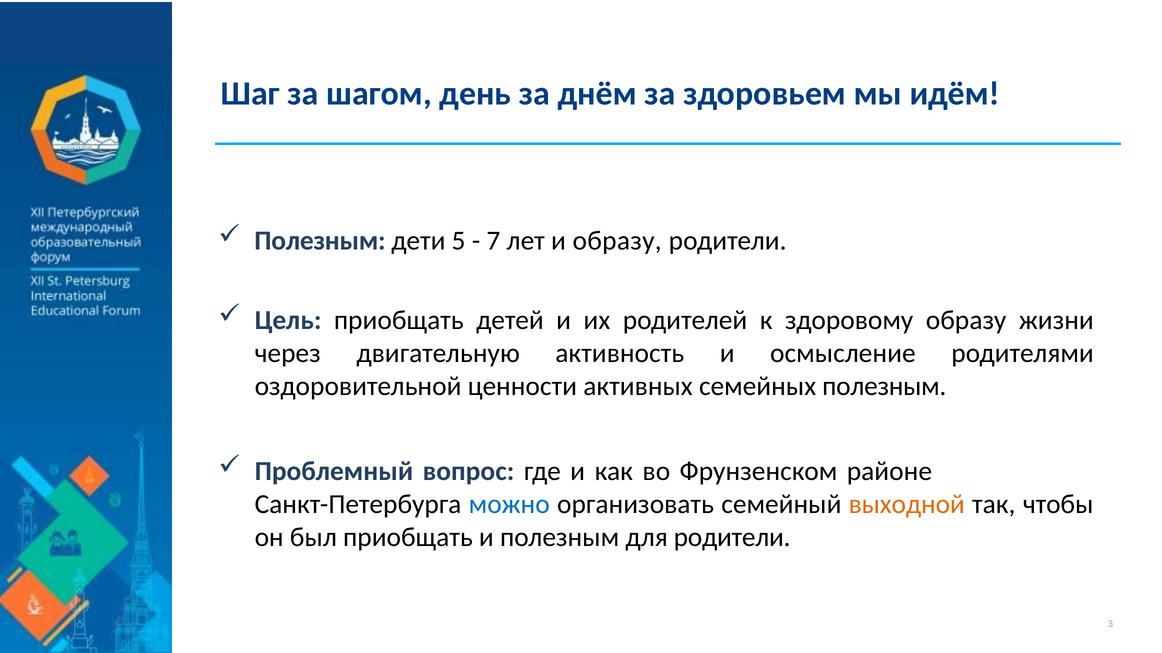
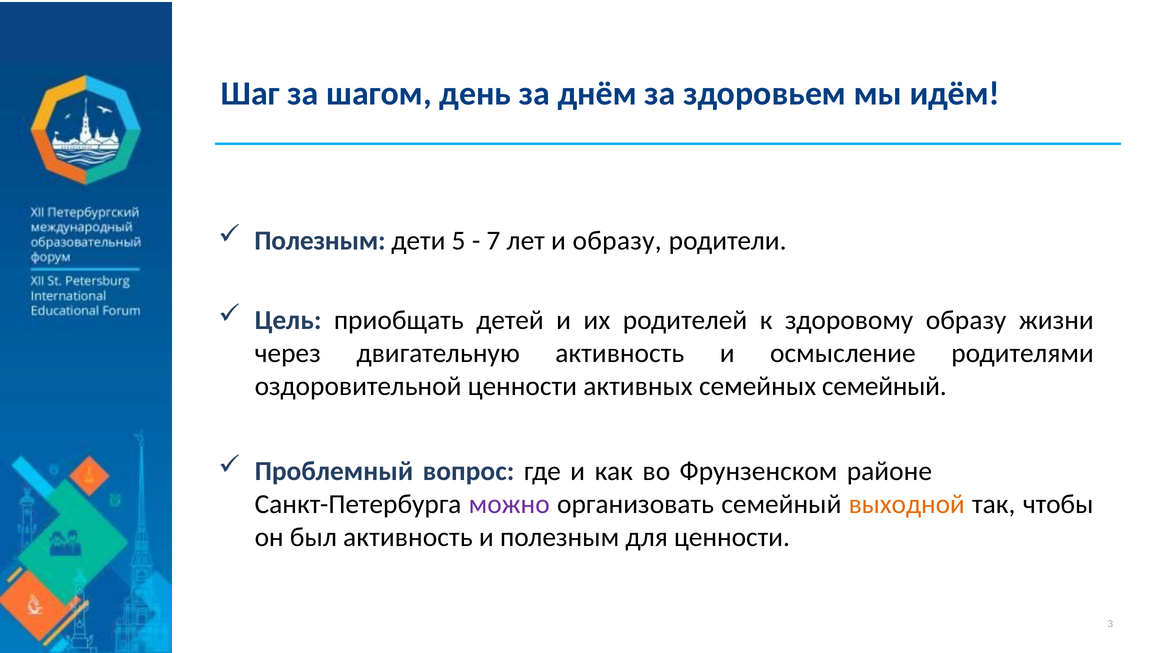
семейных полезным: полезным -> семейный (884, 386)
можно colour: blue -> purple (509, 505)
был приобщать: приобщать -> активность (408, 538)
для родители: родители -> ценности (732, 538)
